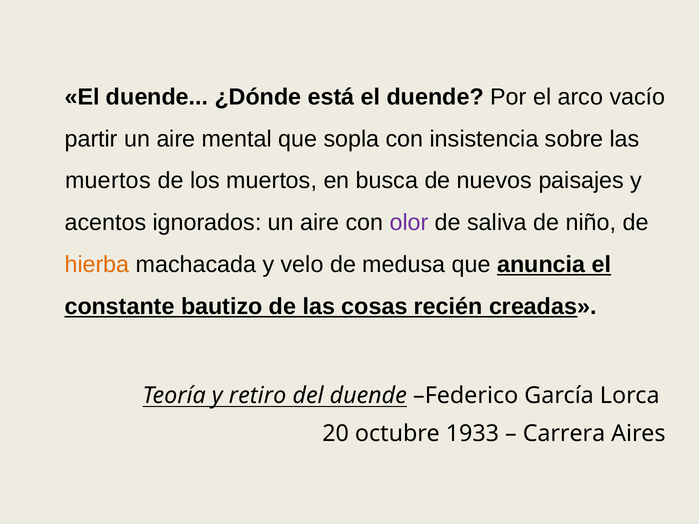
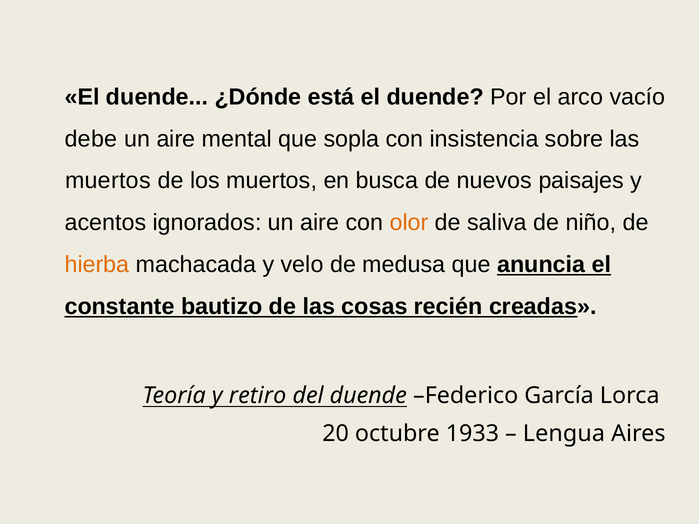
partir: partir -> debe (91, 139)
olor colour: purple -> orange (409, 223)
Carrera: Carrera -> Lengua (564, 434)
